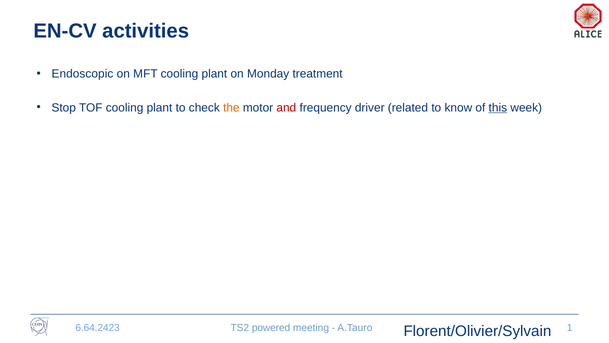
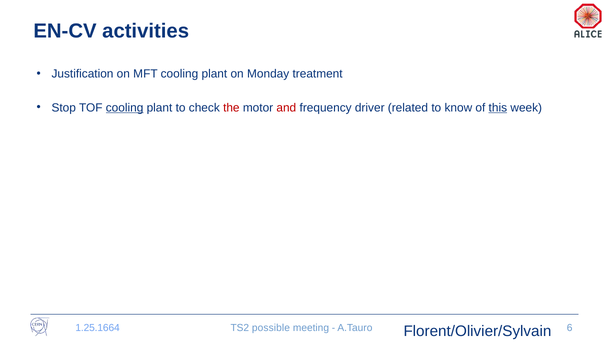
Endoscopic: Endoscopic -> Justification (82, 74)
cooling underline: none -> present (125, 108)
the colour: orange -> red (231, 108)
6.64.2423: 6.64.2423 -> 1.25.1664 (98, 327)
powered: powered -> possible (271, 327)
1: 1 -> 6 (570, 327)
